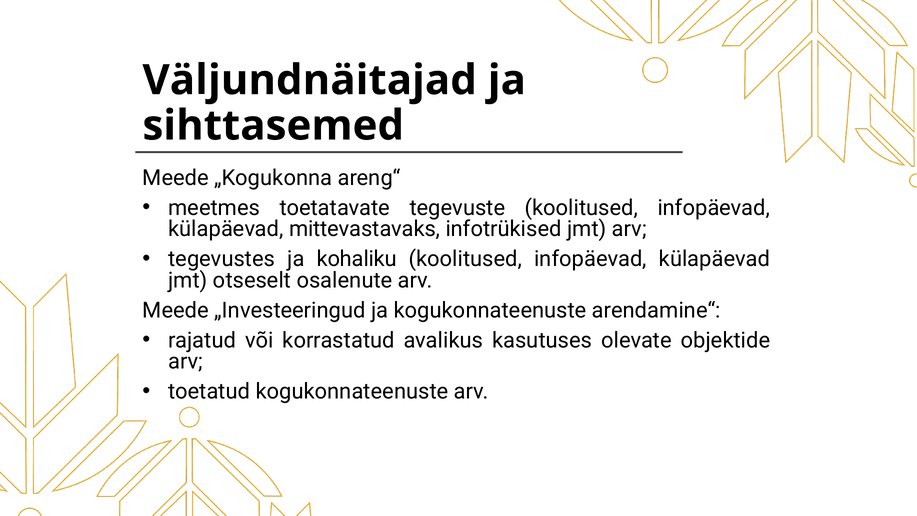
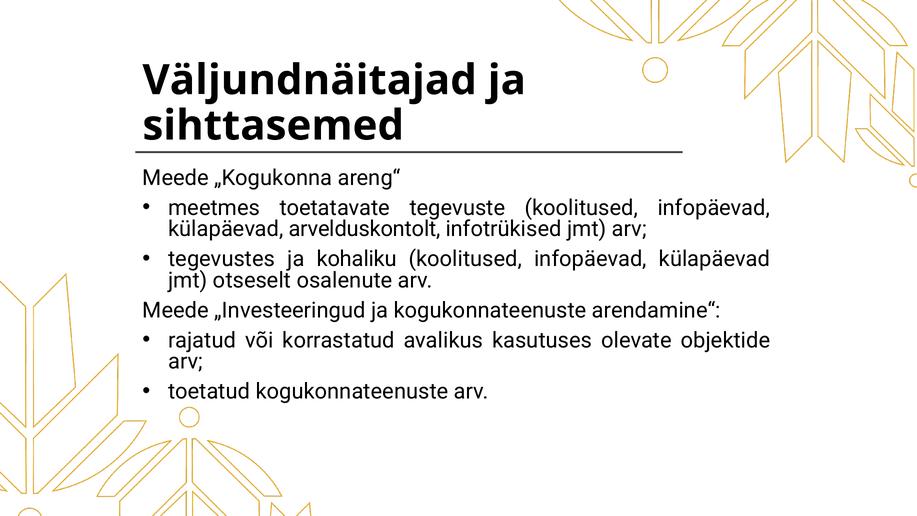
mittevastavaks: mittevastavaks -> arvelduskontolt (365, 229)
